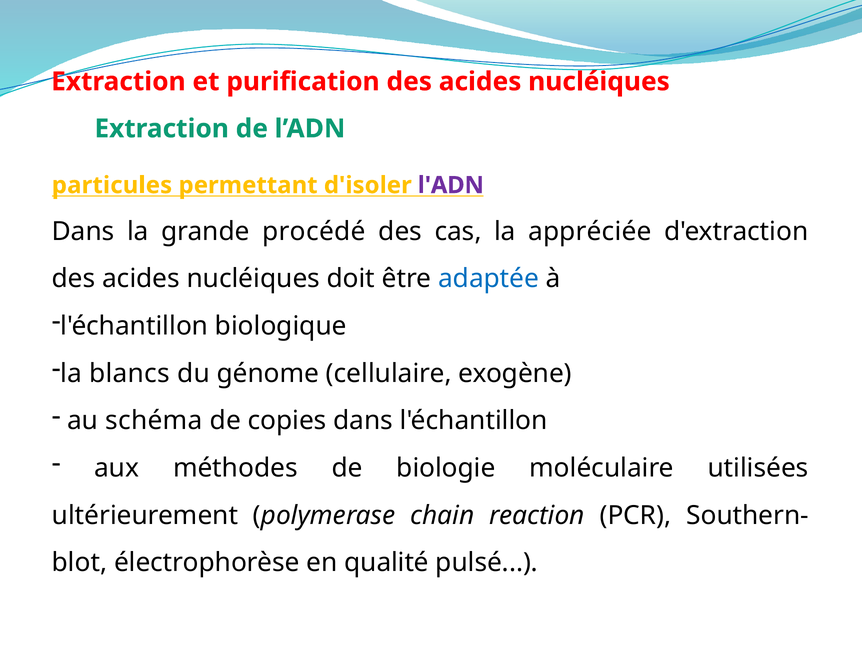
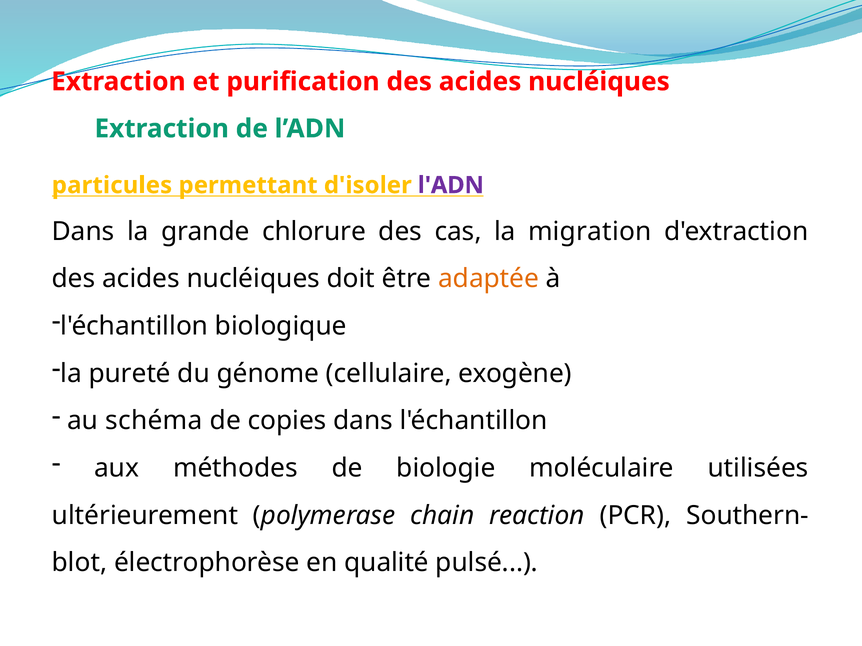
procédé: procédé -> chlorure (314, 232)
appréciée: appréciée -> migration (590, 232)
adaptée colour: blue -> orange (489, 279)
blancs: blancs -> pureté (130, 374)
